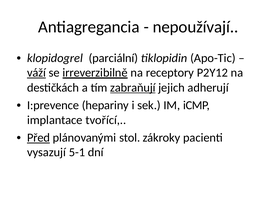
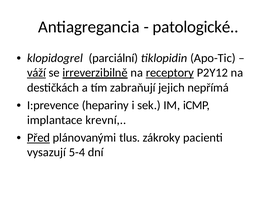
nepoužívají: nepoužívají -> patologické (196, 27)
receptory underline: none -> present (170, 73)
zabraňují underline: present -> none (133, 88)
adherují: adherují -> nepřímá (208, 88)
tvořící: tvořící -> krevní (106, 120)
stol: stol -> tlus (130, 138)
5-1: 5-1 -> 5-4 (77, 153)
